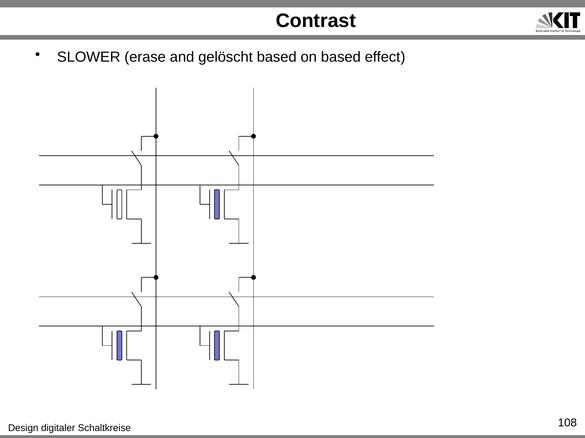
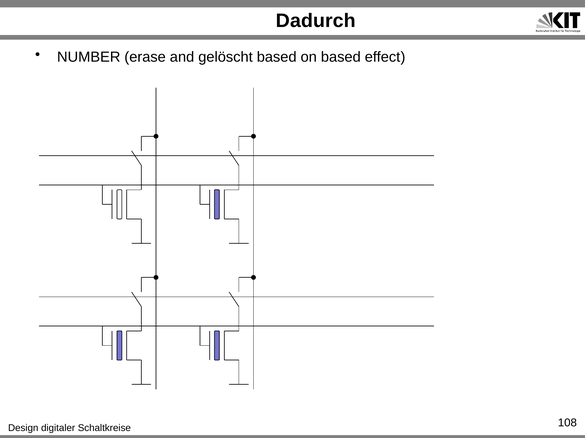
Contrast: Contrast -> Dadurch (316, 21)
SLOWER: SLOWER -> NUMBER (89, 57)
